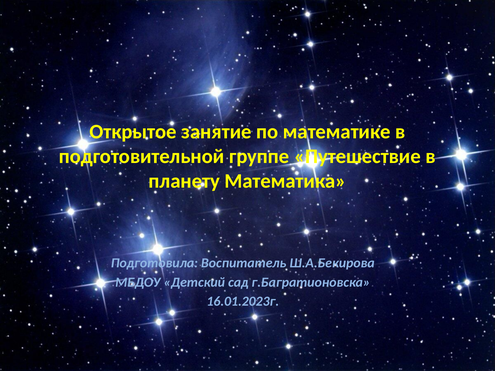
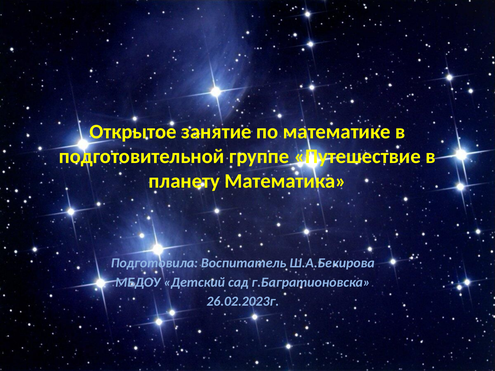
16.01.2023г: 16.01.2023г -> 26.02.2023г (243, 302)
